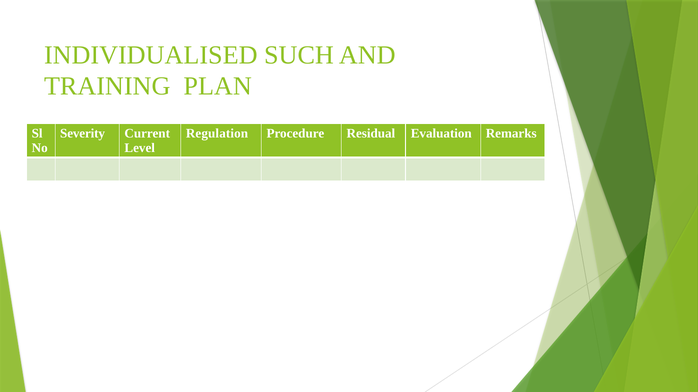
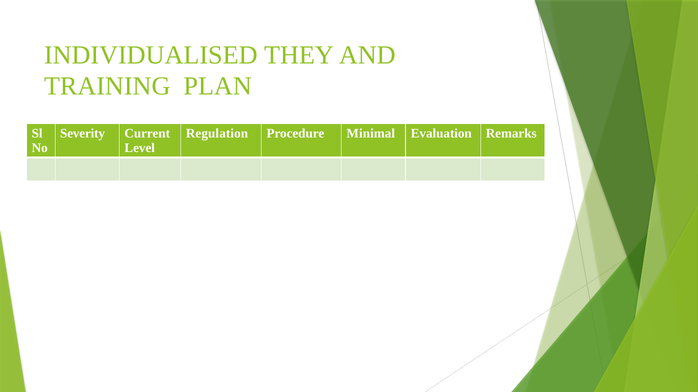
SUCH: SUCH -> THEY (299, 55)
Residual: Residual -> Minimal (371, 134)
